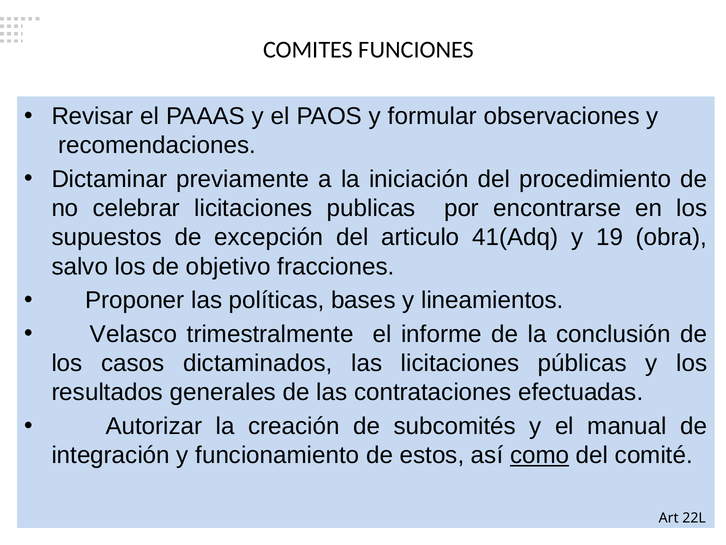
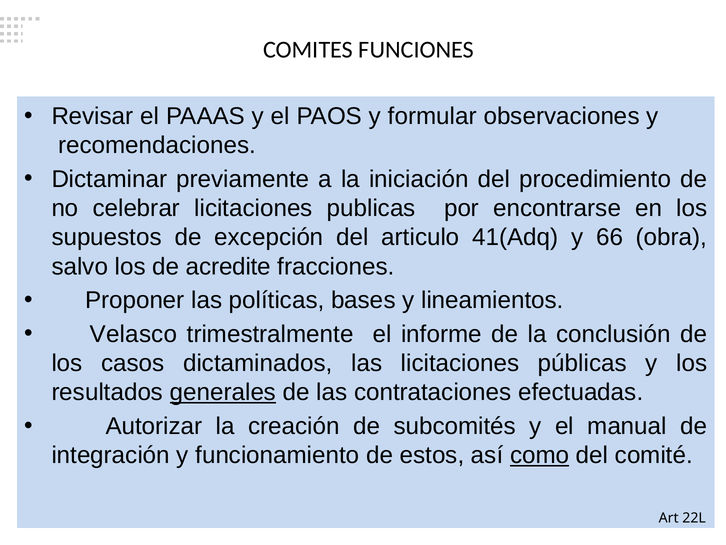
19: 19 -> 66 (610, 237)
objetivo: objetivo -> acredite (228, 266)
generales underline: none -> present (223, 392)
